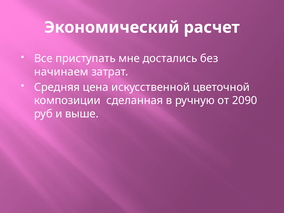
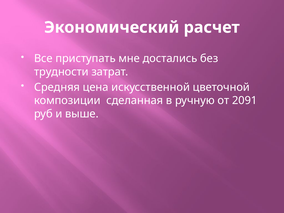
начинаем: начинаем -> трудности (61, 72)
2090: 2090 -> 2091 (245, 101)
